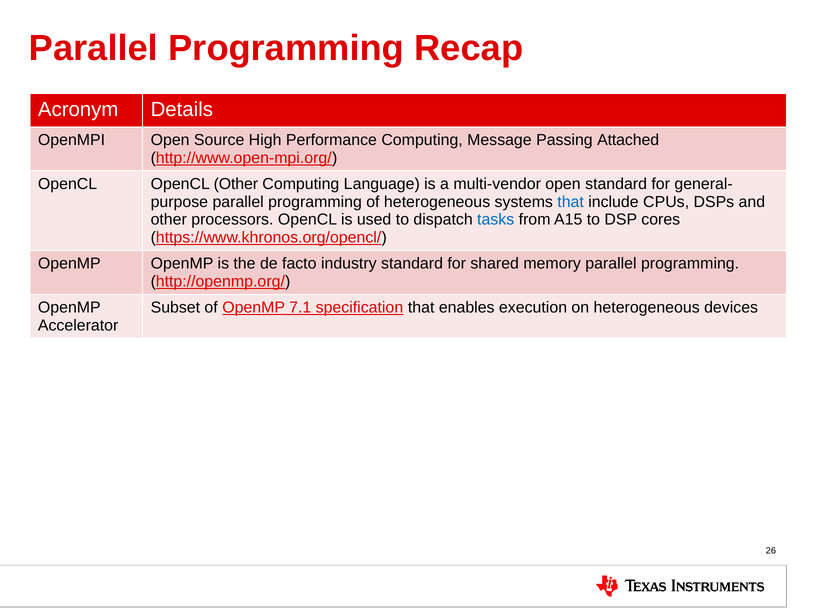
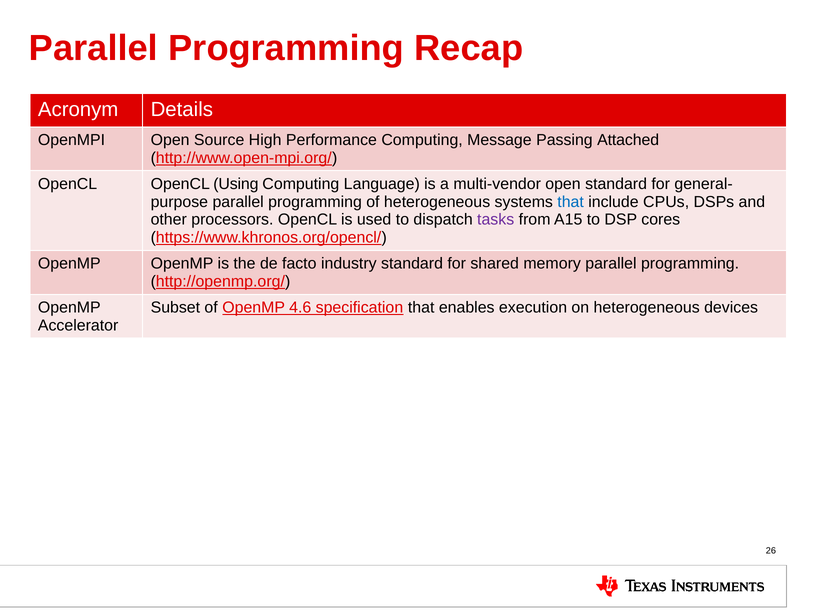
OpenCL Other: Other -> Using (236, 184)
tasks colour: blue -> purple (496, 220)
7.1: 7.1 -> 4.6 (300, 307)
